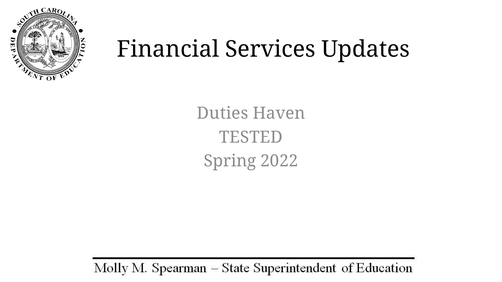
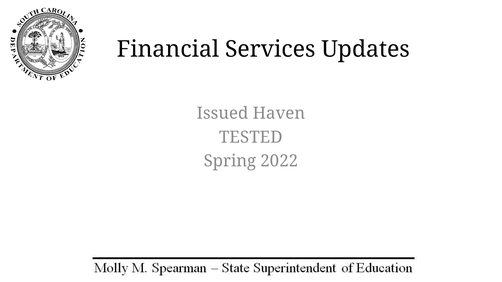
Duties: Duties -> Issued (223, 113)
